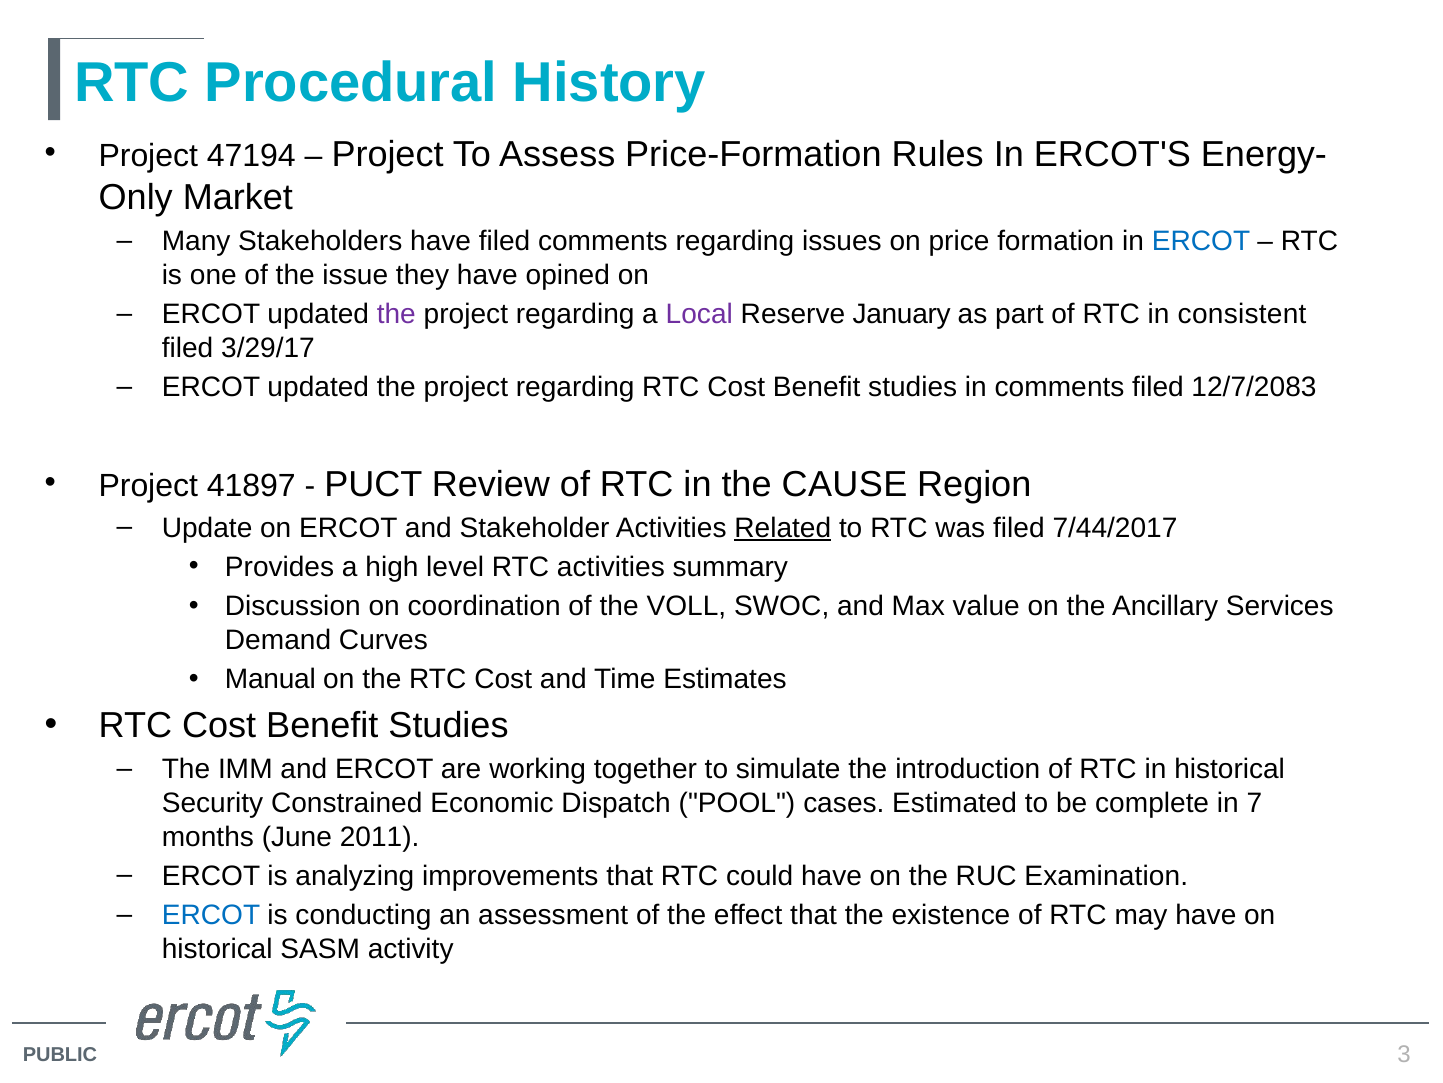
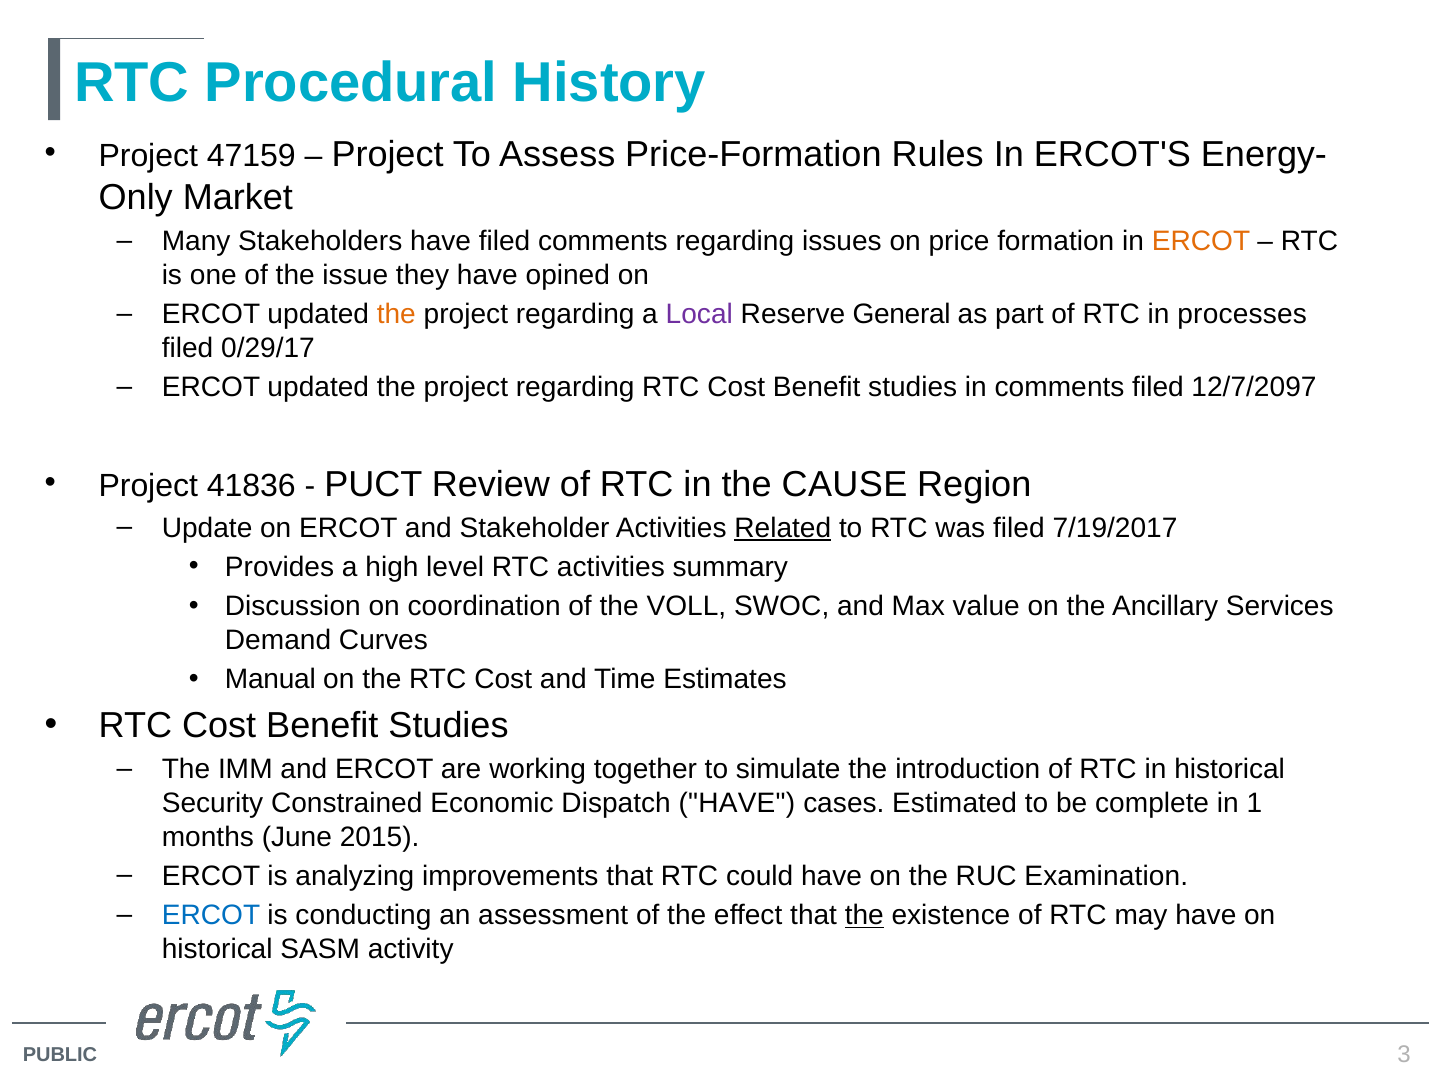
47194: 47194 -> 47159 (251, 156)
ERCOT colour: blue -> orange (1201, 241)
the colour: purple -> orange (396, 314)
January: January -> General (902, 314)
consistent: consistent -> processes (1242, 314)
3/29/17: 3/29/17 -> 0/29/17 (268, 348)
12/7/2083: 12/7/2083 -> 12/7/2097 (1254, 387)
41897: 41897 -> 41836 (251, 485)
7/44/2017: 7/44/2017 -> 7/19/2017 (1115, 527)
Dispatch POOL: POOL -> HAVE (737, 803)
7: 7 -> 1 (1254, 803)
2011: 2011 -> 2015 (380, 836)
the underline: none -> present (864, 915)
